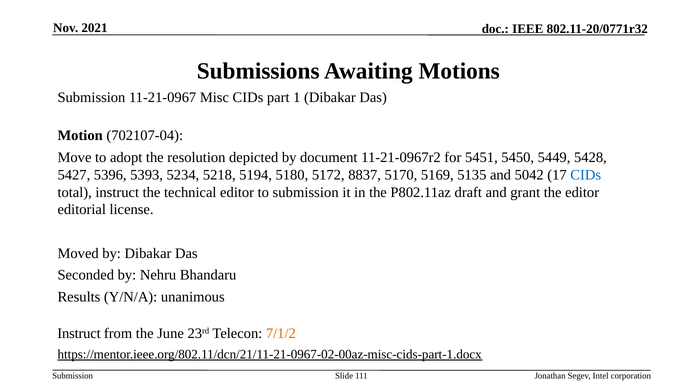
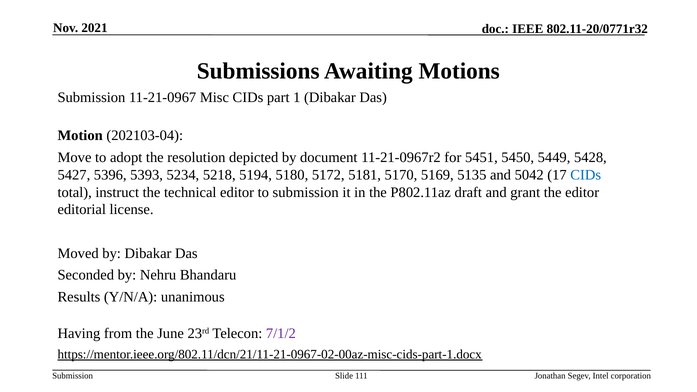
702107-04: 702107-04 -> 202103-04 (145, 136)
8837: 8837 -> 5181 (365, 175)
Instruct: Instruct -> Having (79, 333)
7/1/2 colour: orange -> purple (281, 333)
